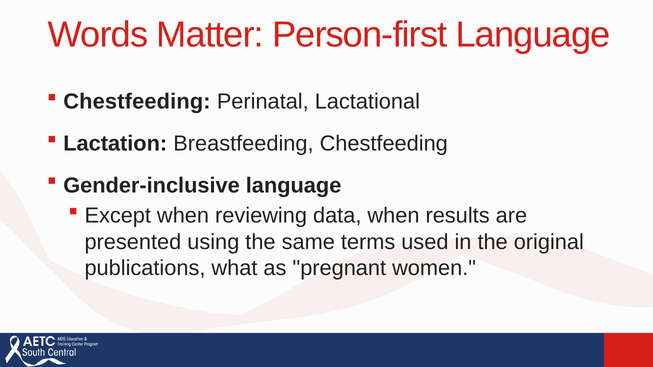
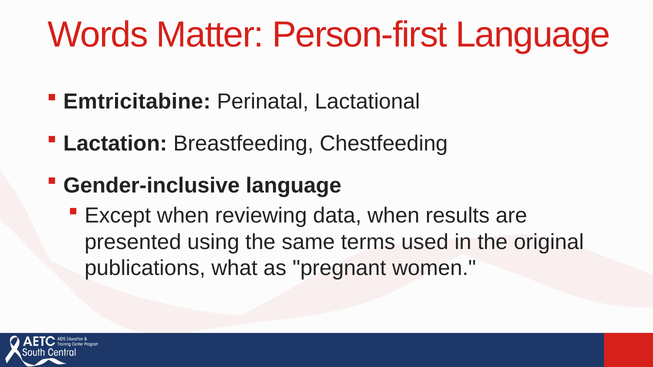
Chestfeeding: Chestfeeding -> Emtricitabine (137, 102)
